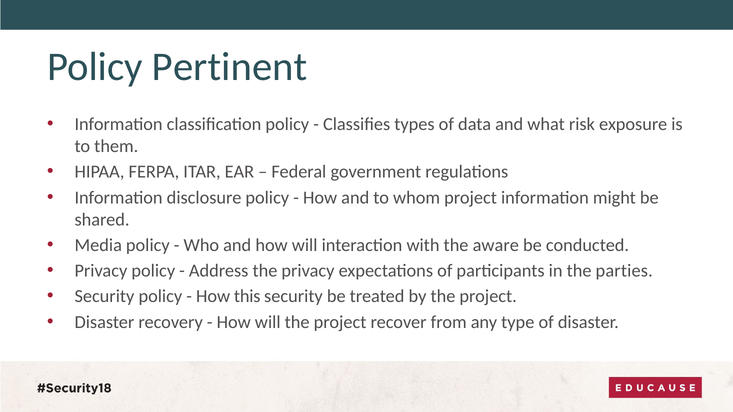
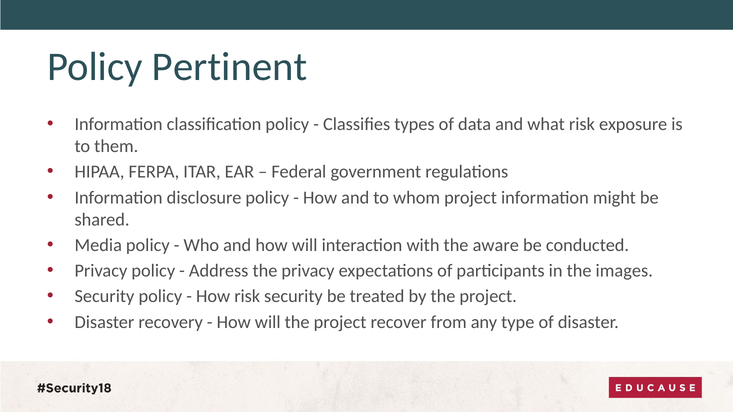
parties: parties -> images (624, 271)
How this: this -> risk (247, 297)
